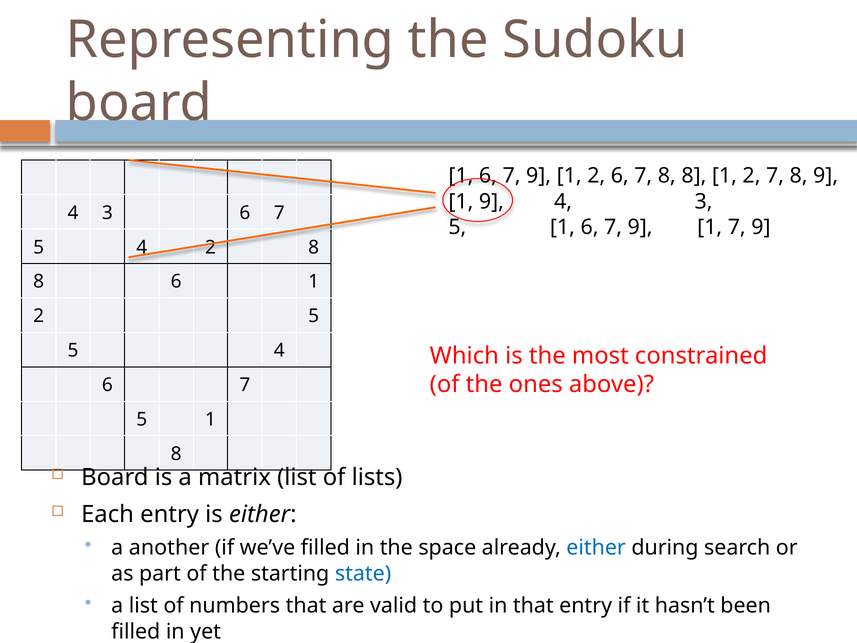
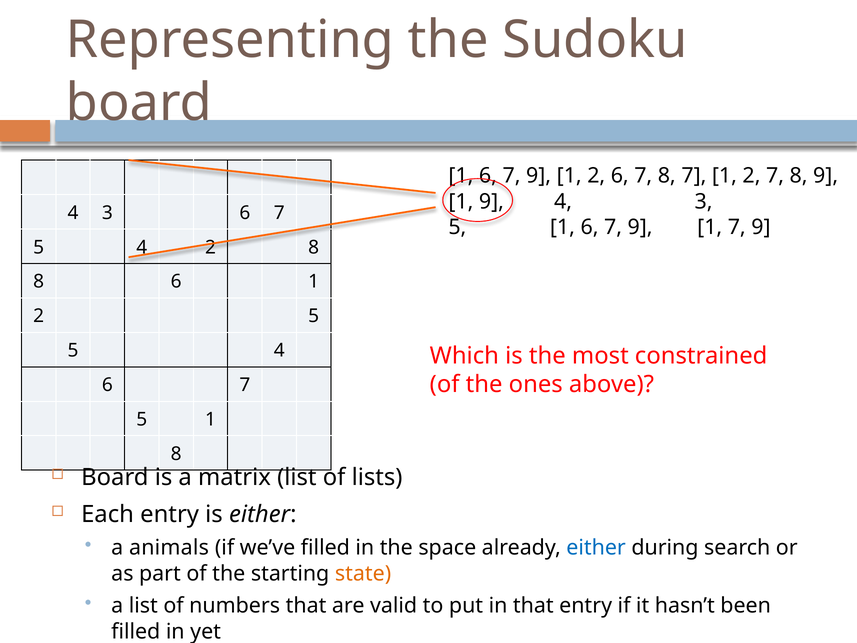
7 8 8: 8 -> 7 (694, 176)
another: another -> animals (169, 548)
state colour: blue -> orange (363, 573)
